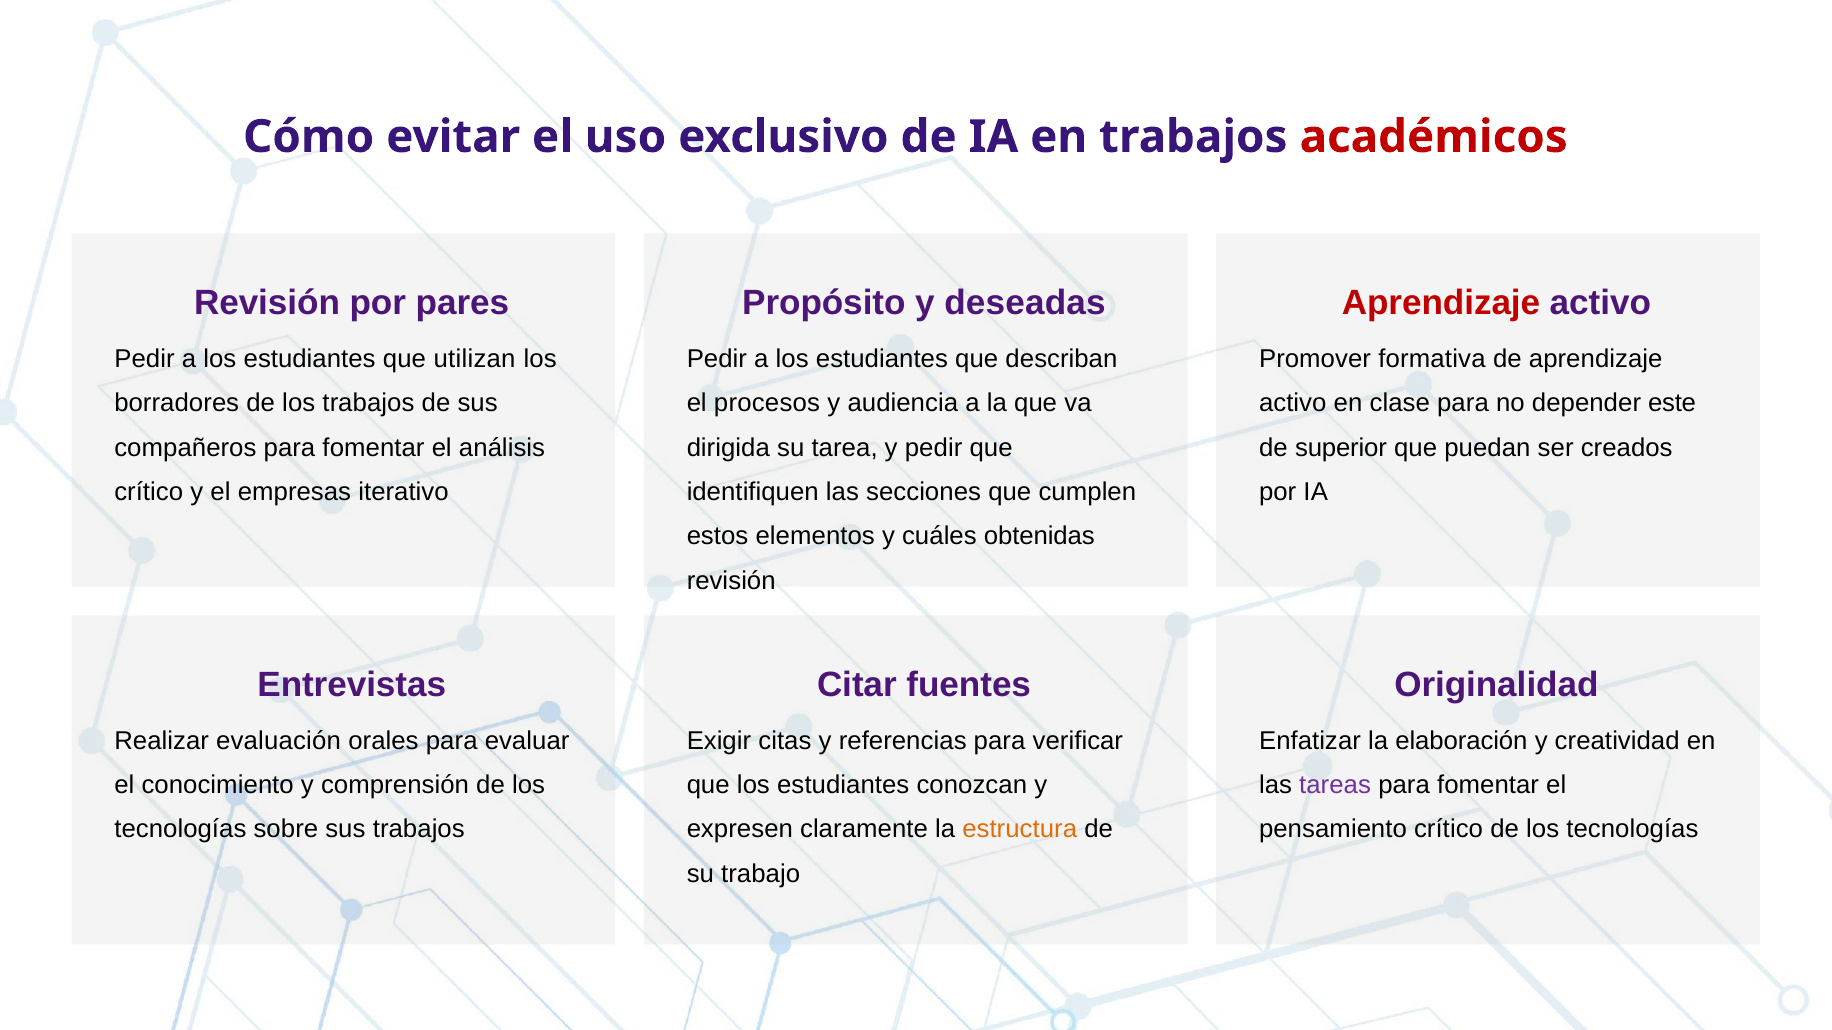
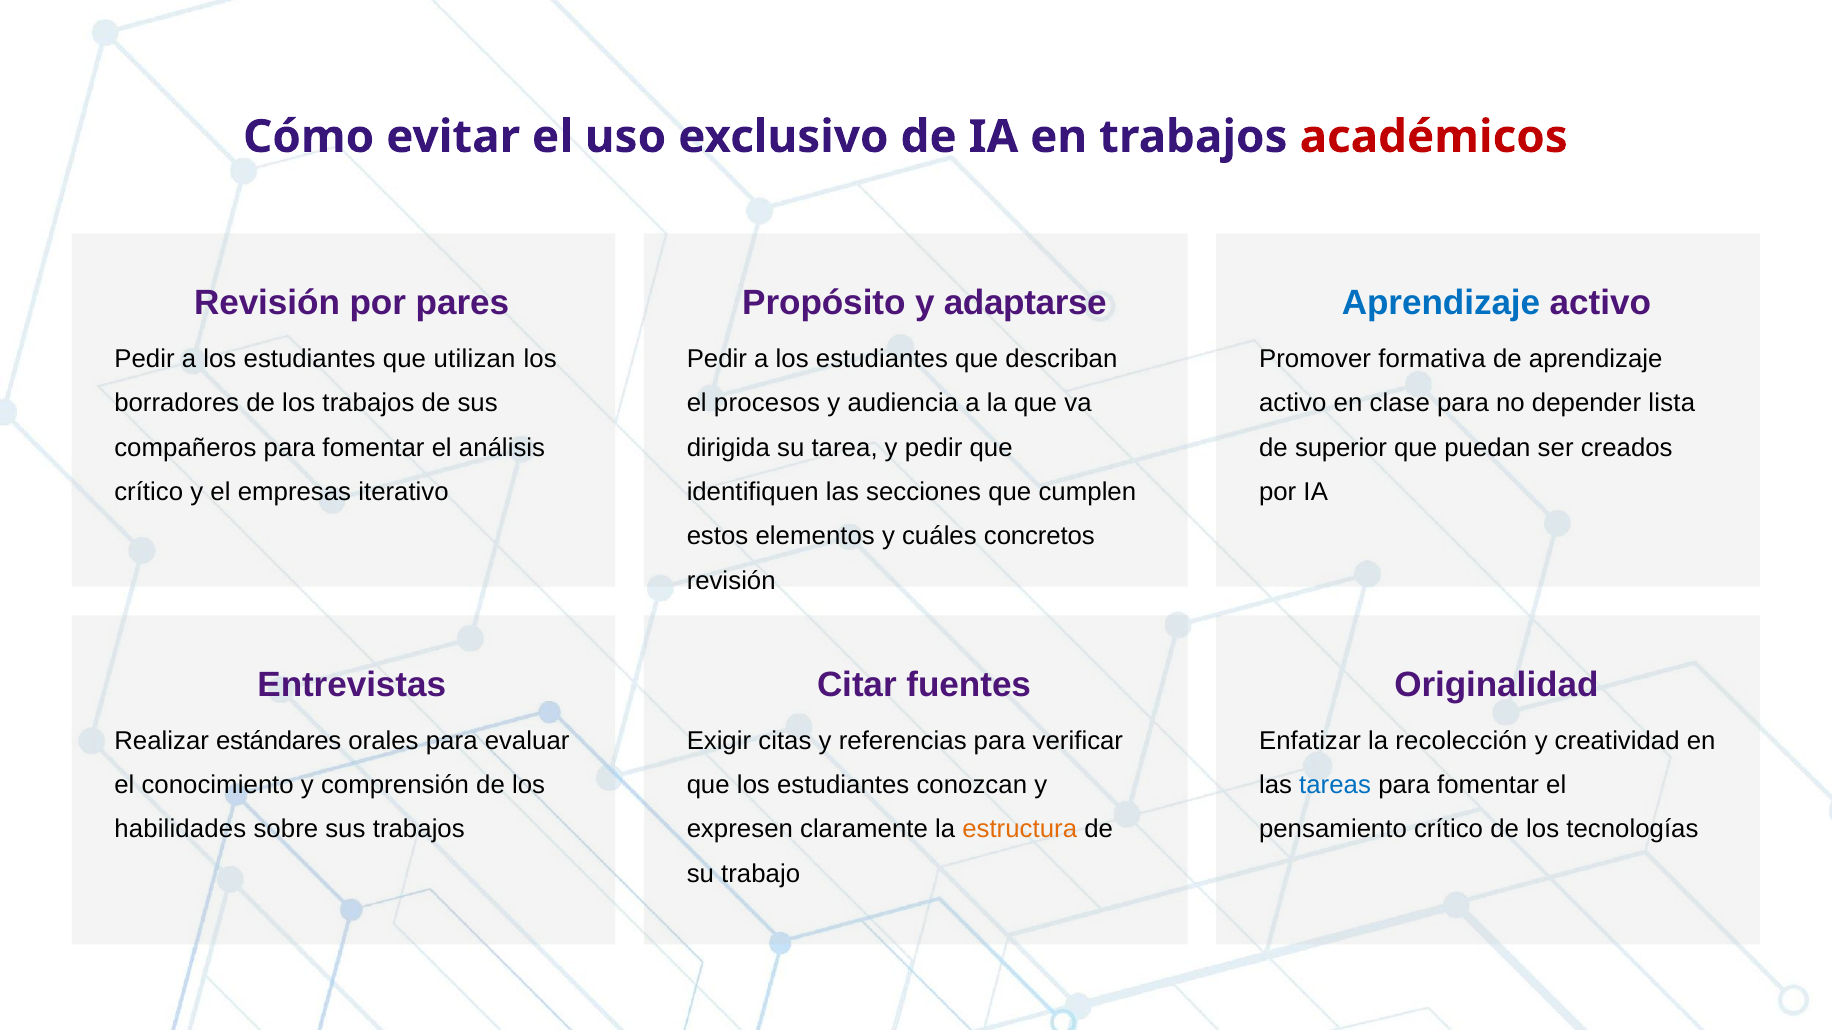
deseadas: deseadas -> adaptarse (1025, 303)
Aprendizaje colour: red -> blue (1441, 303)
este: este -> lista (1672, 403)
obtenidas: obtenidas -> concretos (1039, 537)
evaluación: evaluación -> estándares (279, 741)
elaboración: elaboración -> recolección (1461, 741)
tareas colour: purple -> blue (1335, 785)
tecnologías: tecnologías -> habilidades (180, 830)
